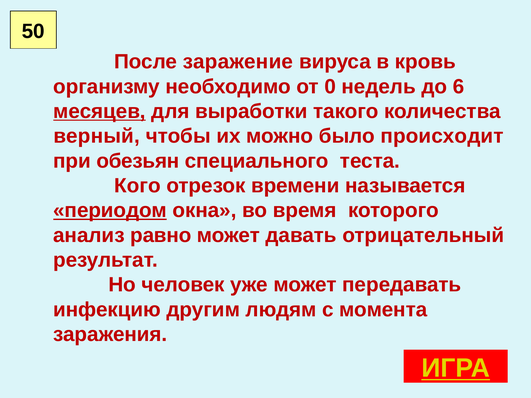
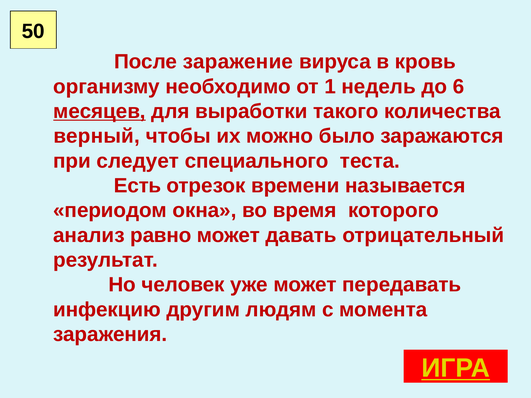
0: 0 -> 1 (330, 87)
происходит: происходит -> заражаются (442, 136)
обезьян: обезьян -> следует (138, 161)
Кого: Кого -> Есть (138, 186)
периодом underline: present -> none (110, 211)
